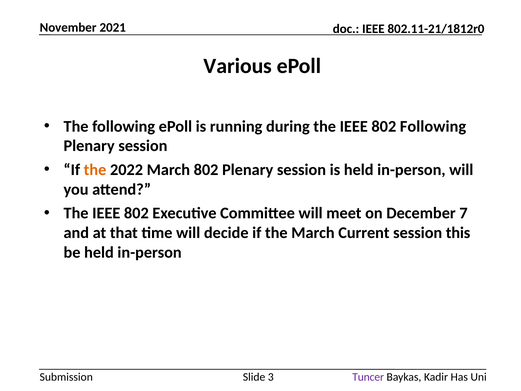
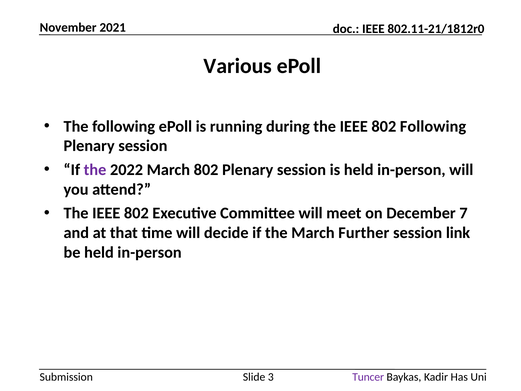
the colour: orange -> purple (95, 170)
Current: Current -> Further (364, 233)
this: this -> link (458, 233)
